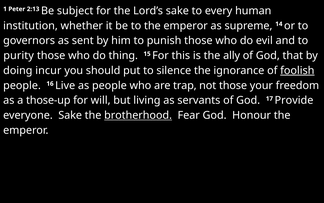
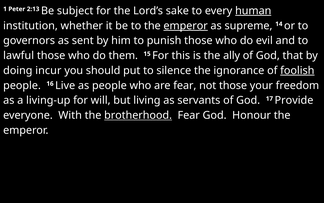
human underline: none -> present (253, 11)
emperor underline: none -> present (186, 26)
purity: purity -> lawful (19, 55)
thing: thing -> them (123, 55)
are trap: trap -> fear (185, 85)
those-up: those-up -> living-up (48, 100)
everyone Sake: Sake -> With (70, 115)
